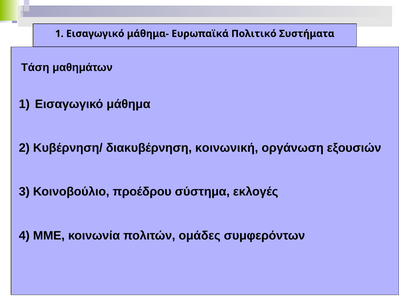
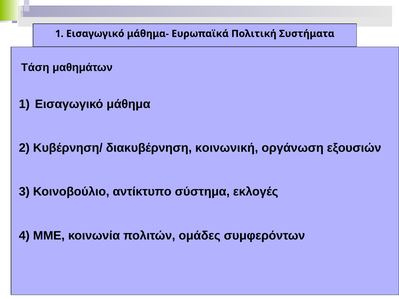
Πολιτικό: Πολιτικό -> Πολιτική (254, 34)
προέδρου: προέδρου -> αντίκτυπο (142, 192)
